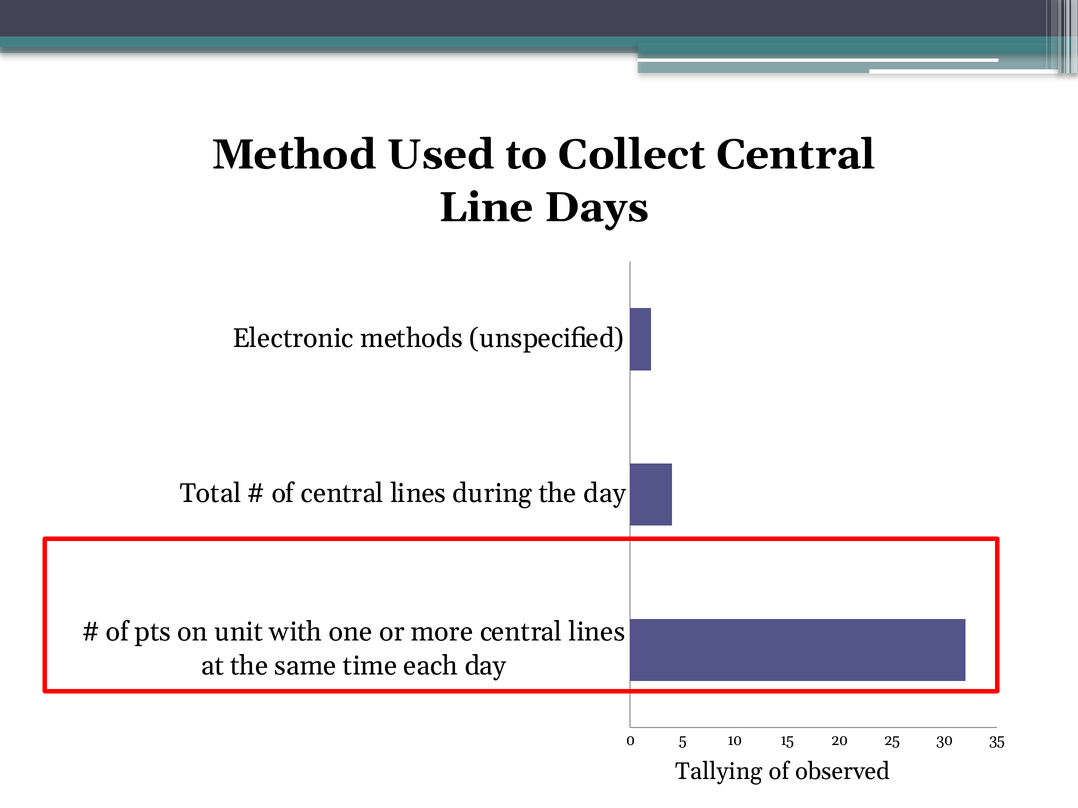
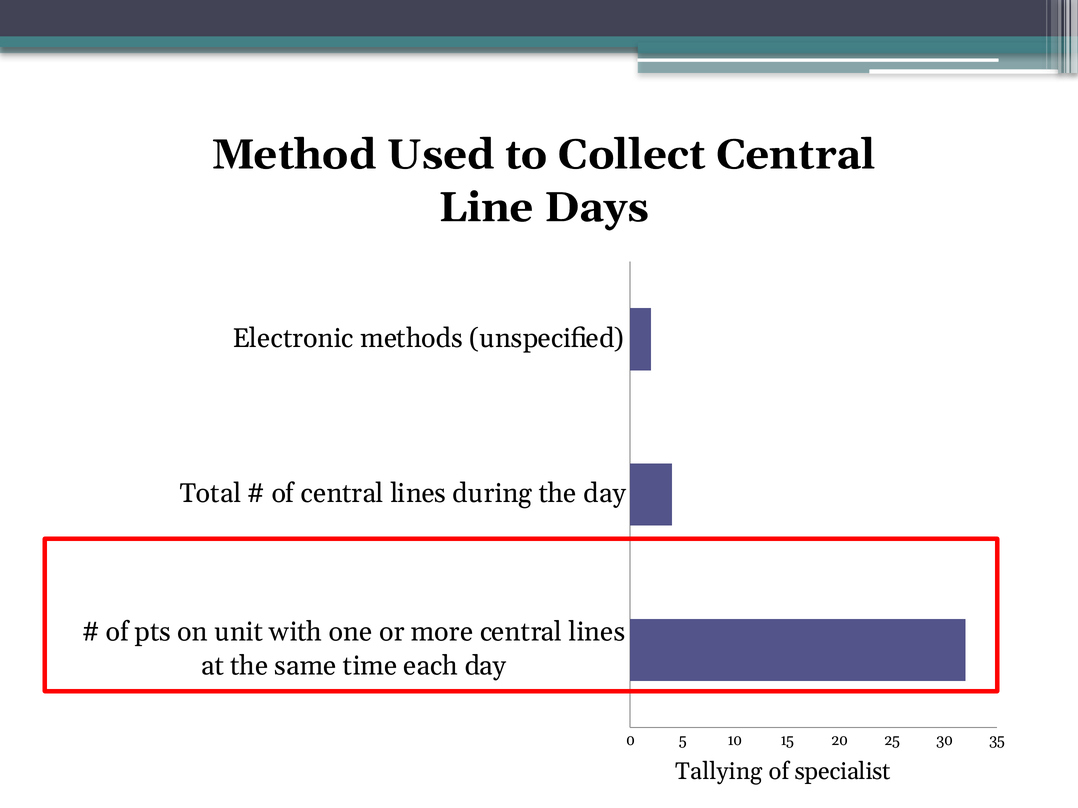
observed: observed -> specialist (843, 772)
